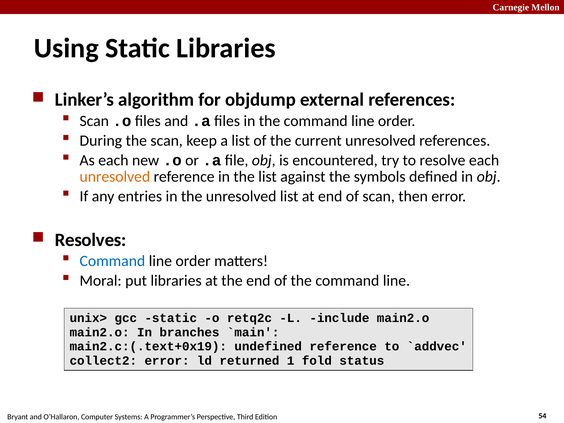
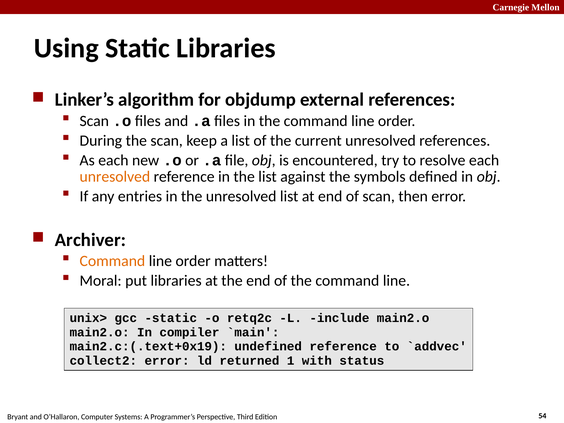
Resolves: Resolves -> Archiver (90, 240)
Command colour: blue -> orange (112, 261)
branches: branches -> compiler (189, 332)
fold: fold -> with (317, 361)
